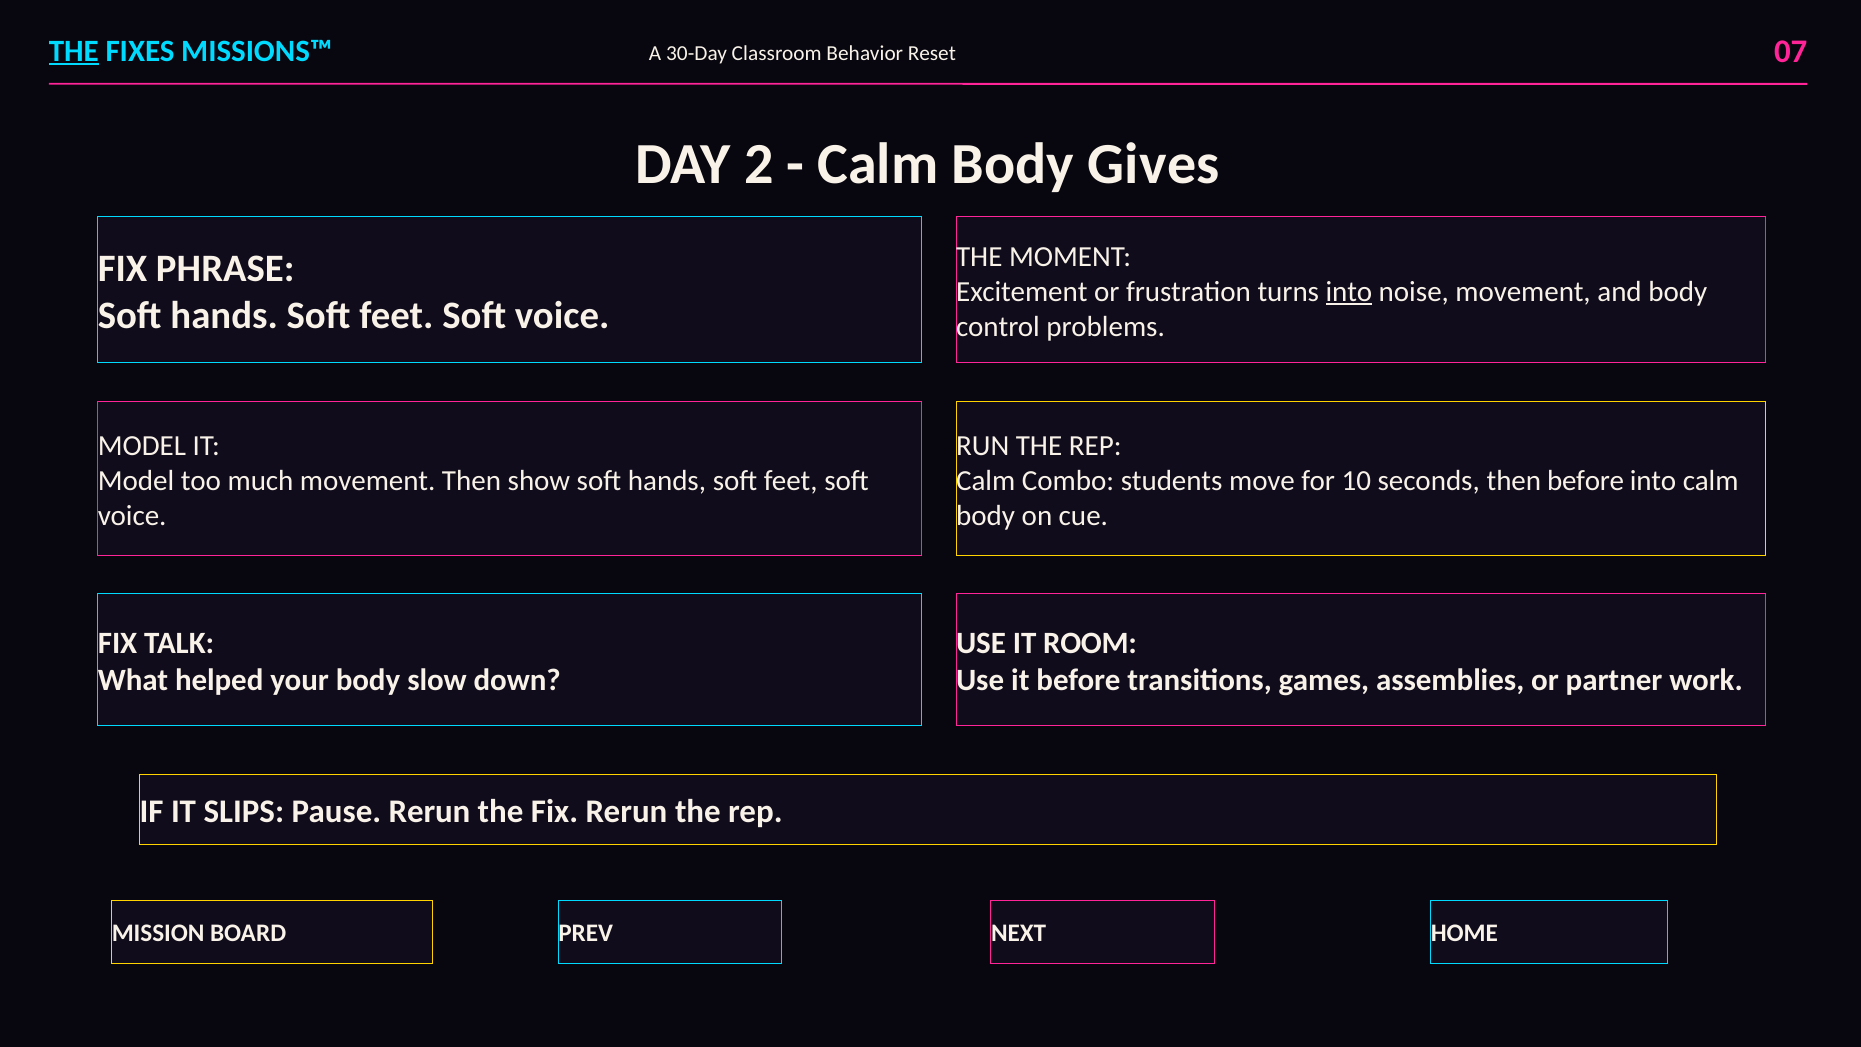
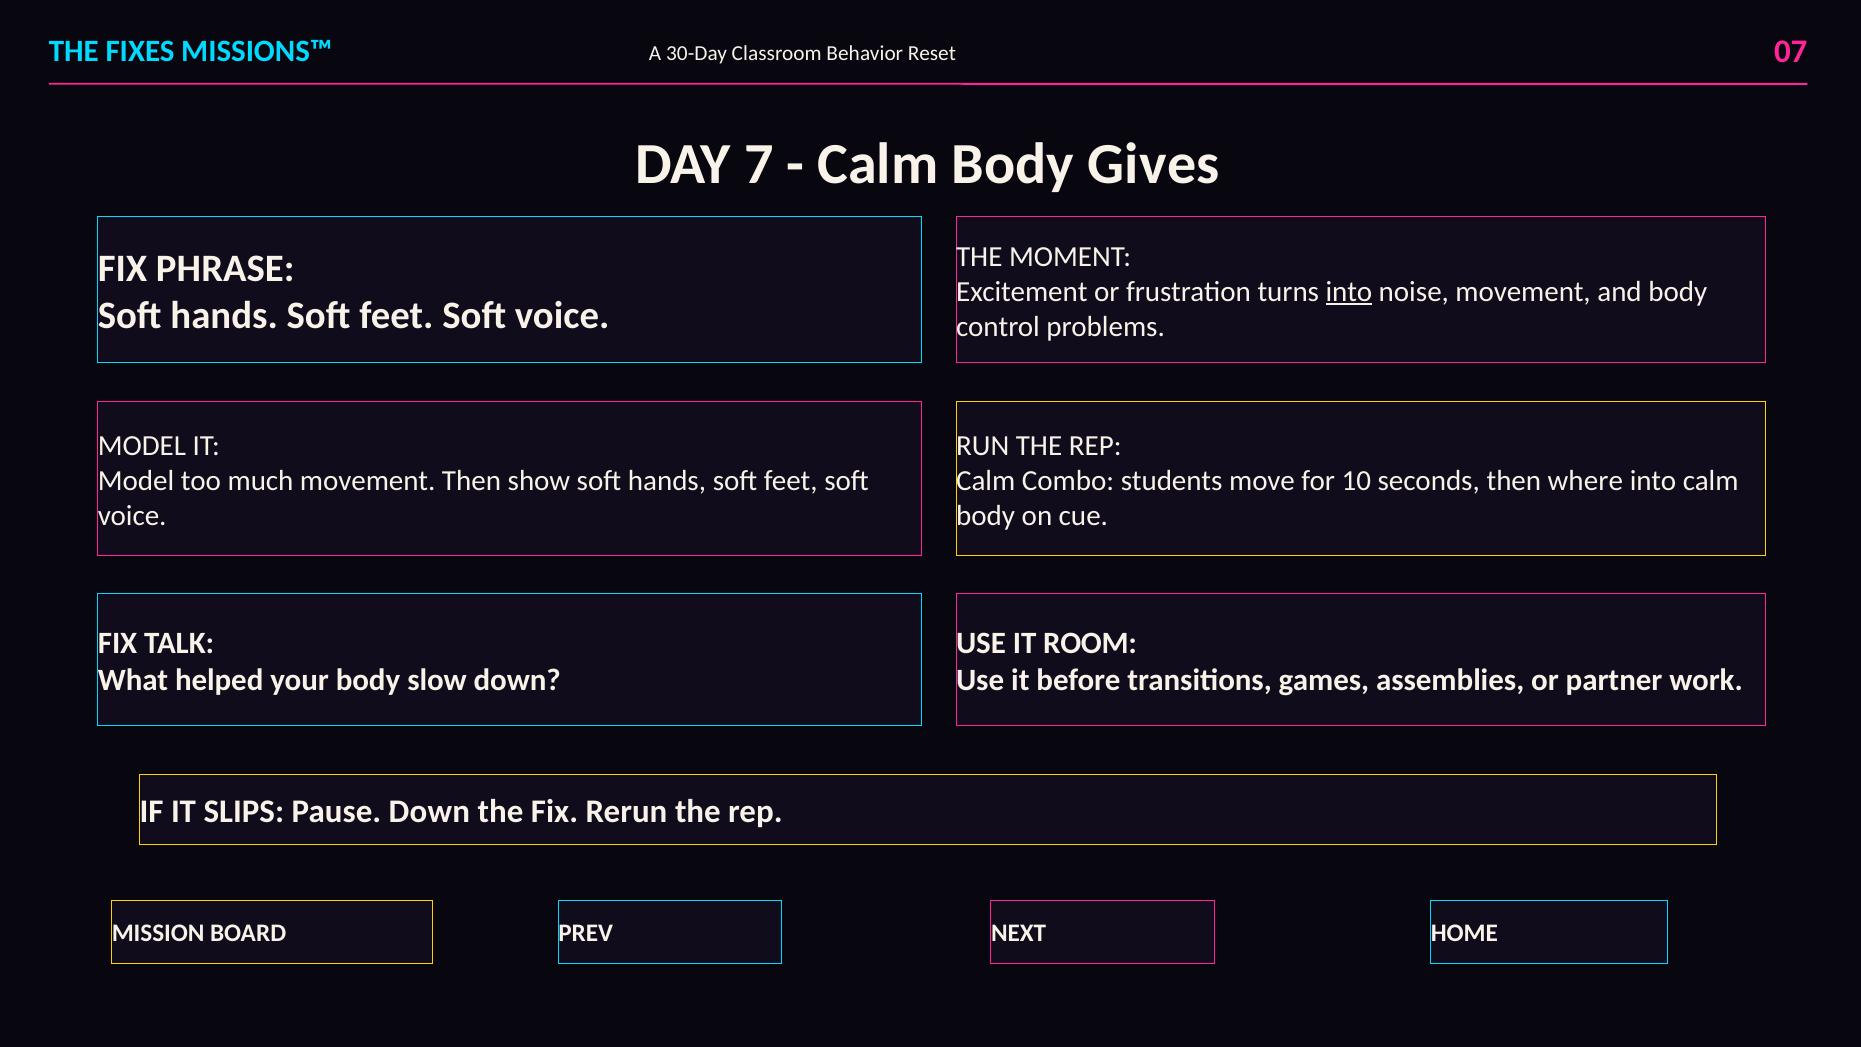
THE underline: present -> none (74, 51)
2: 2 -> 7 (759, 164)
then before: before -> where (1585, 481)
Pause Rerun: Rerun -> Down (429, 812)
